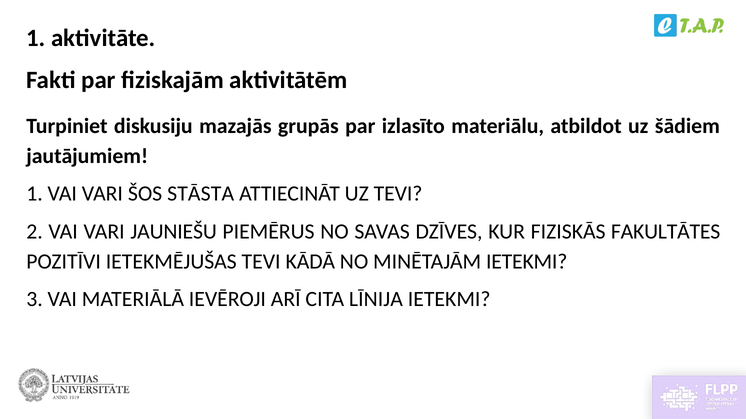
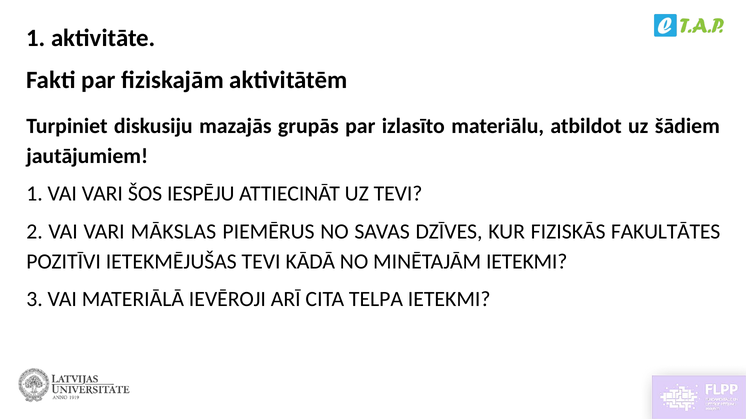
STĀSTA: STĀSTA -> IESPĒJU (201, 194)
JAUNIEŠU: JAUNIEŠU -> MĀKSLAS (173, 232)
LĪNIJA: LĪNIJA -> TELPA (376, 300)
